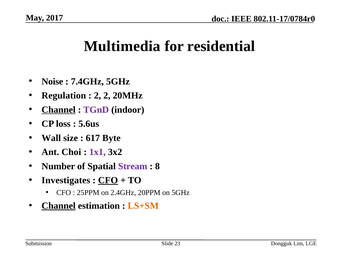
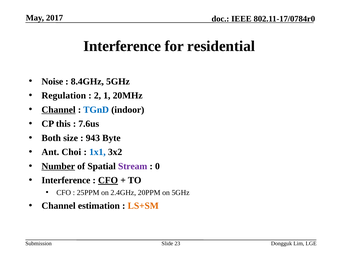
Multimedia: Multimedia -> Interference (122, 46)
7.4GHz: 7.4GHz -> 8.4GHz (87, 81)
2 2: 2 -> 1 (107, 96)
TGnD colour: purple -> blue (96, 110)
loss: loss -> this (63, 124)
5.6us: 5.6us -> 7.6us (89, 124)
Wall: Wall -> Both (51, 138)
617: 617 -> 943 (93, 138)
1x1 colour: purple -> blue (97, 152)
Number underline: none -> present (58, 166)
8: 8 -> 0 (157, 166)
Investigates: Investigates -> Interference (66, 181)
Channel underline: present -> none (59, 206)
